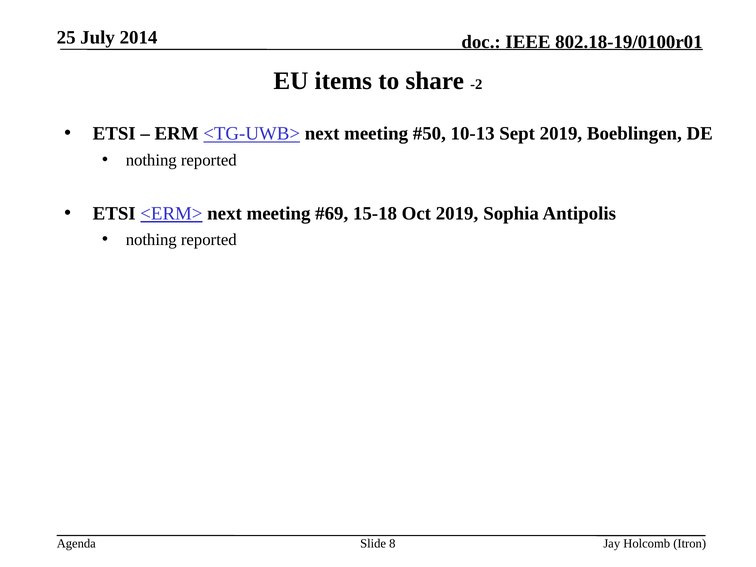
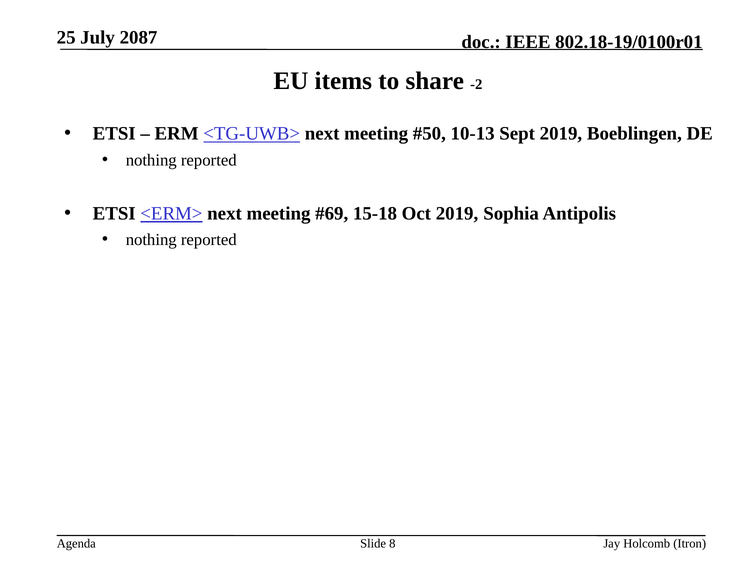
2014: 2014 -> 2087 (139, 38)
